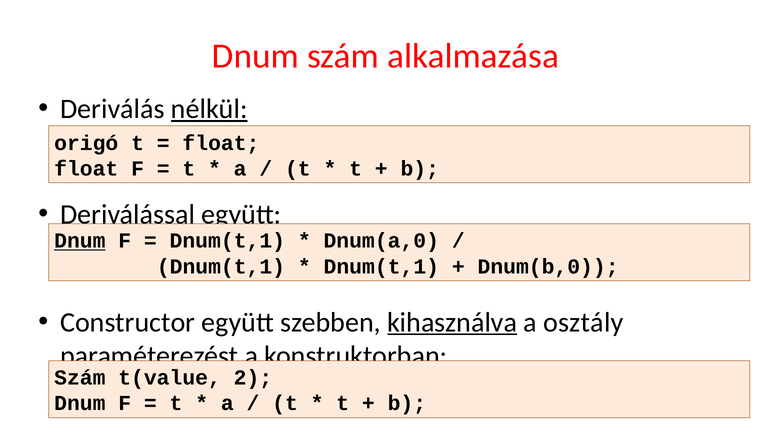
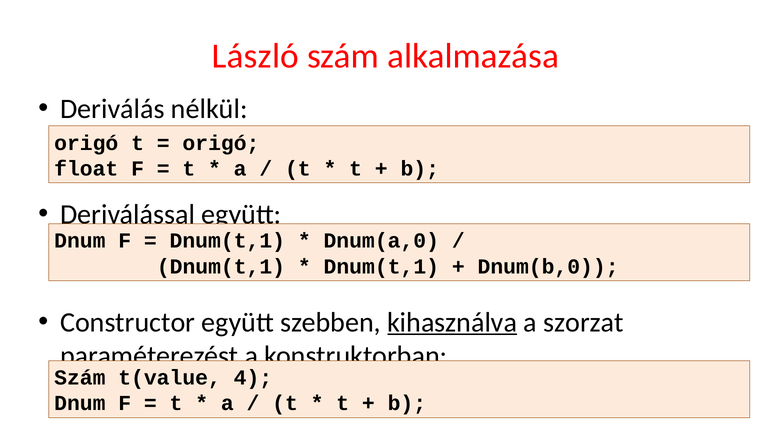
Dnum: Dnum -> László (255, 56)
nélkül underline: present -> none (209, 109)
float: float -> origó (221, 143)
Dnum underline: present -> none (80, 241)
osztály: osztály -> szorzat (583, 322)
2: 2 -> 4 (253, 377)
